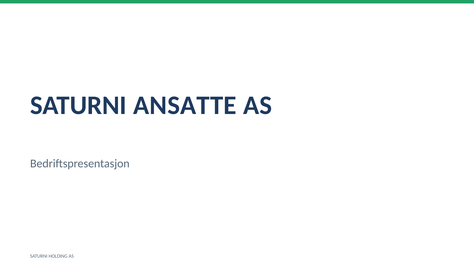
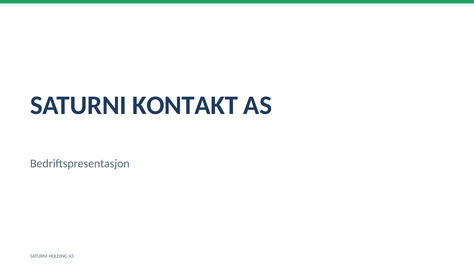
ANSATTE: ANSATTE -> KONTAKT (185, 105)
